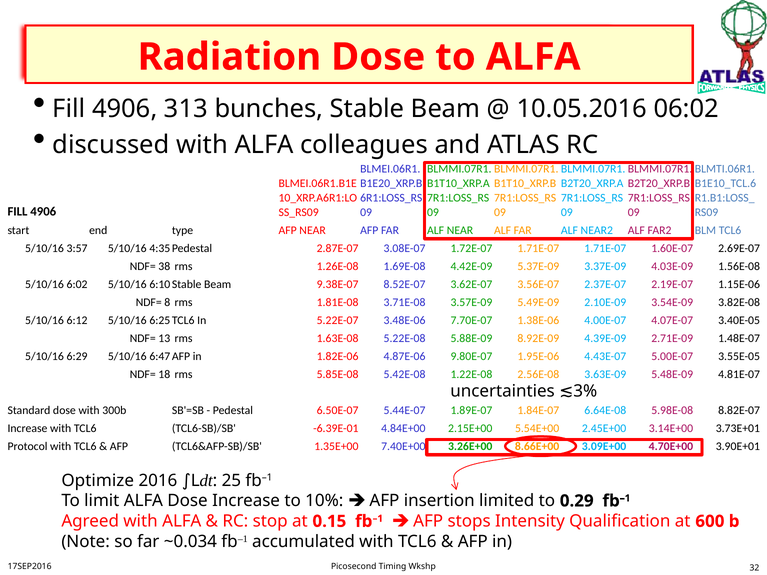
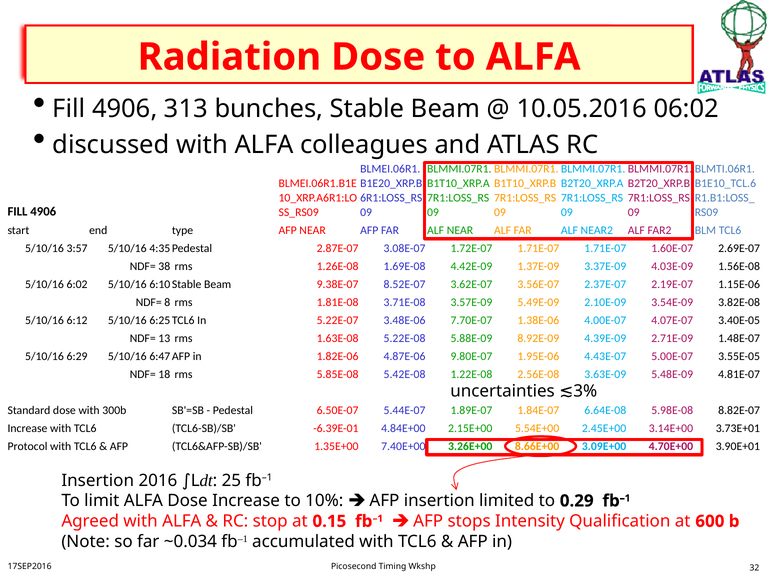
5.37E-09: 5.37E-09 -> 1.37E-09 (538, 266)
Optimize: Optimize -> Insertion (98, 481)
